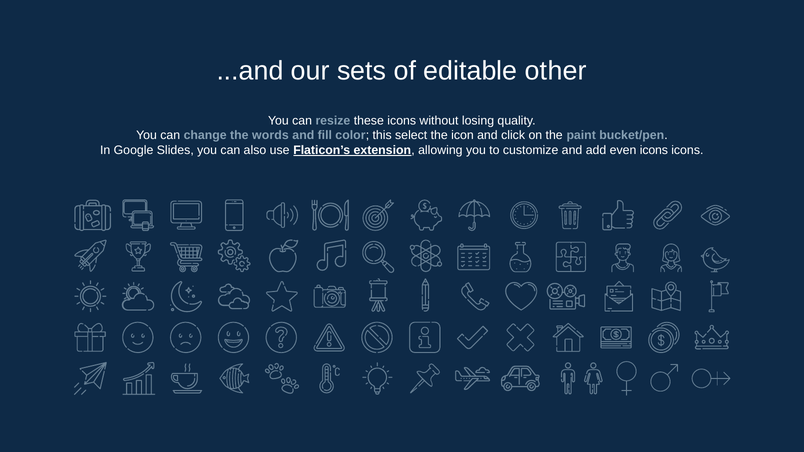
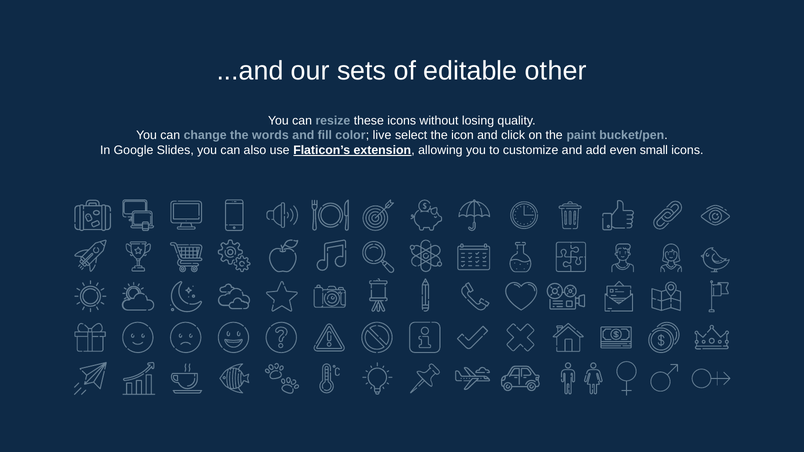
this: this -> live (382, 135)
even icons: icons -> small (654, 150)
